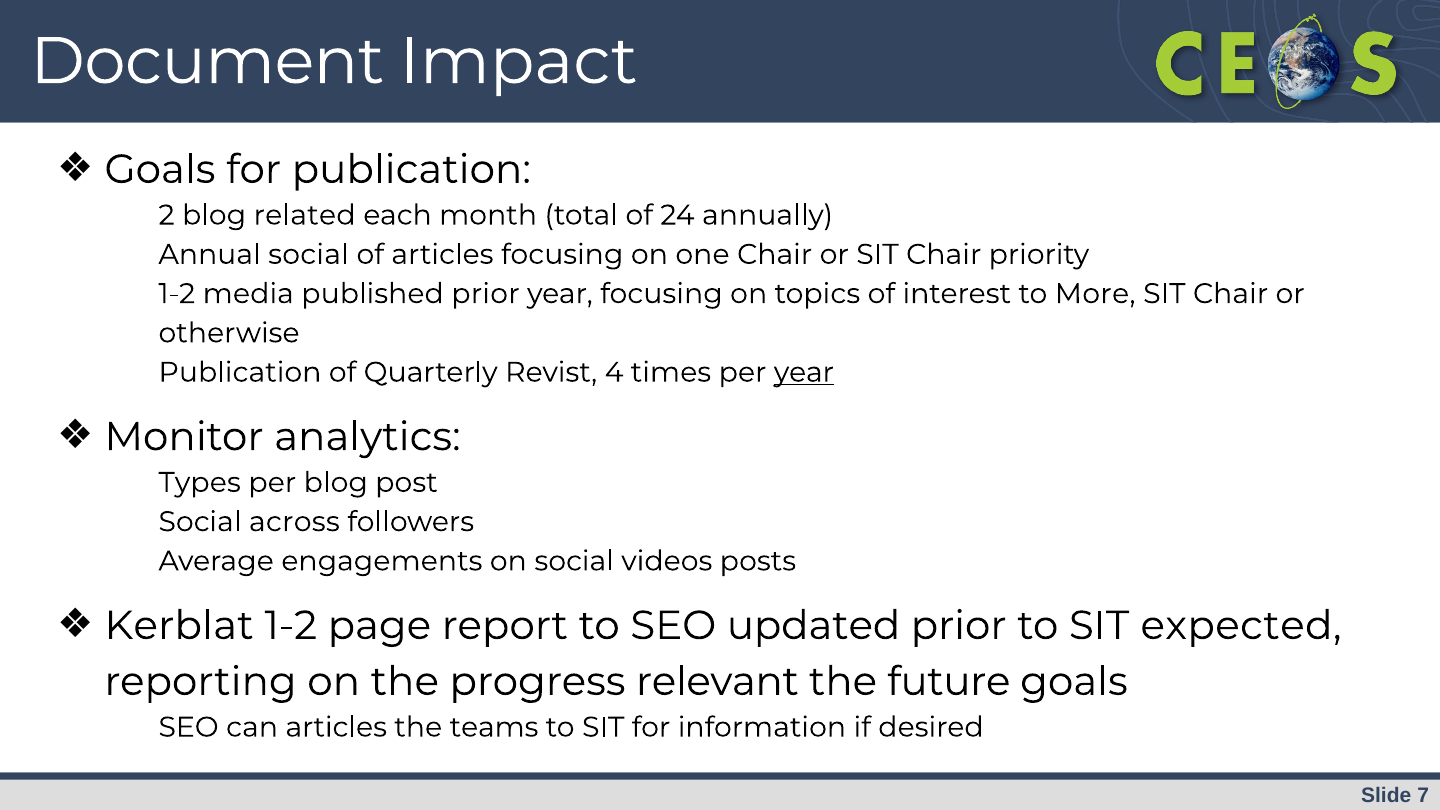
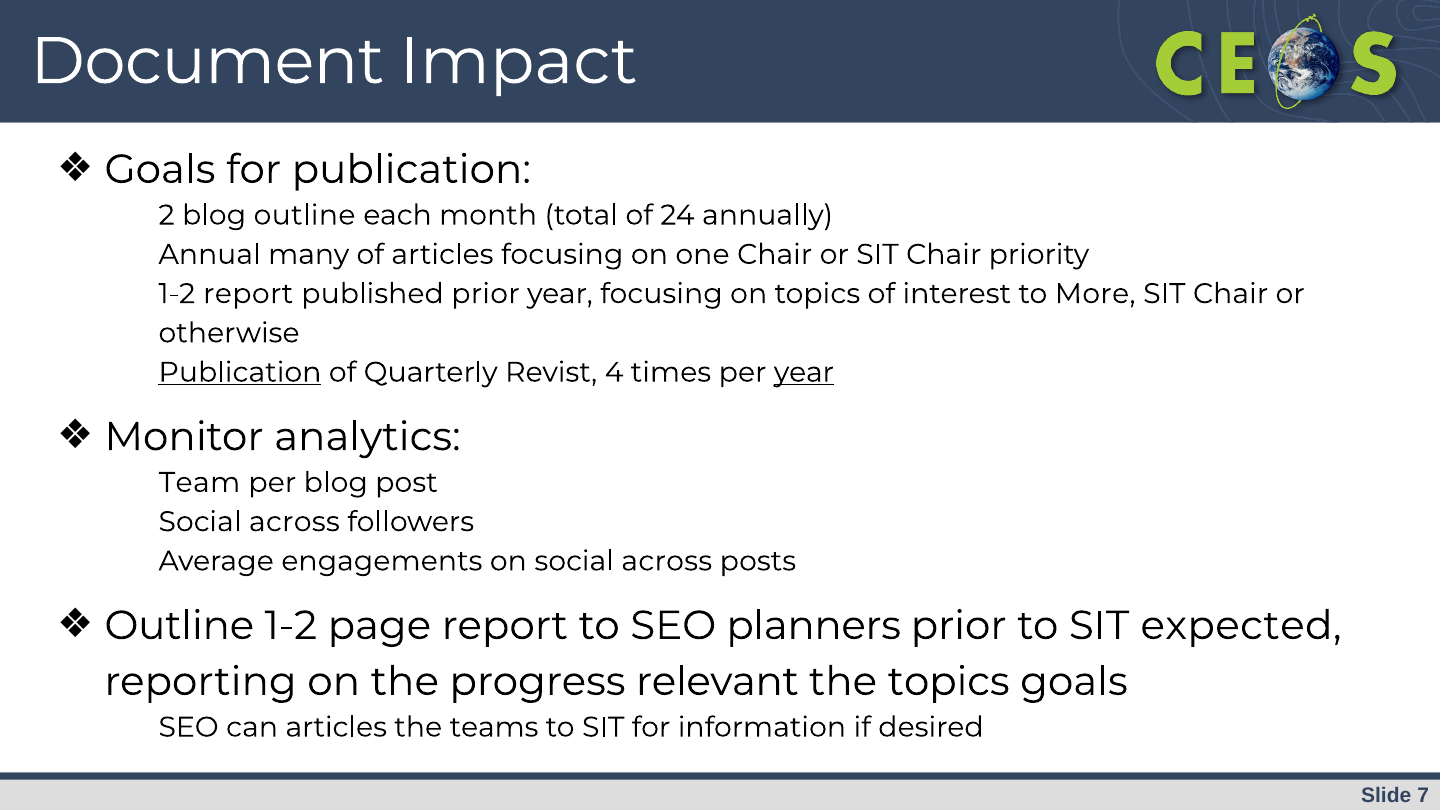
blog related: related -> outline (304, 215)
Annual social: social -> many (309, 254)
1-2 media: media -> report (248, 294)
Publication underline: none -> present (240, 372)
Types: Types -> Team (200, 483)
on social videos: videos -> across (667, 561)
Kerblat: Kerblat -> Outline (179, 626)
updated: updated -> planners (814, 626)
the future: future -> topics (949, 682)
